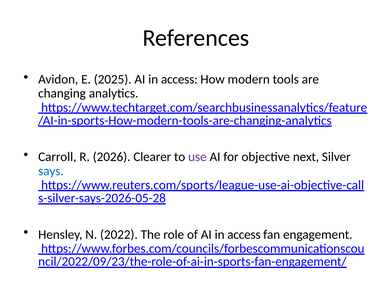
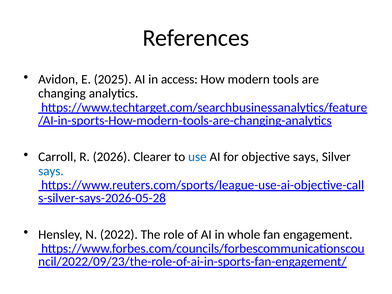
use colour: purple -> blue (197, 157)
objective next: next -> says (306, 157)
of AI in access: access -> whole (244, 234)
